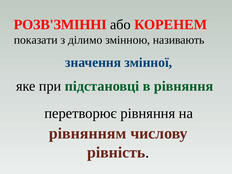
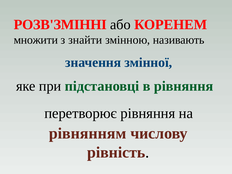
показати: показати -> множити (36, 40)
ділимо: ділимо -> знайти (85, 40)
